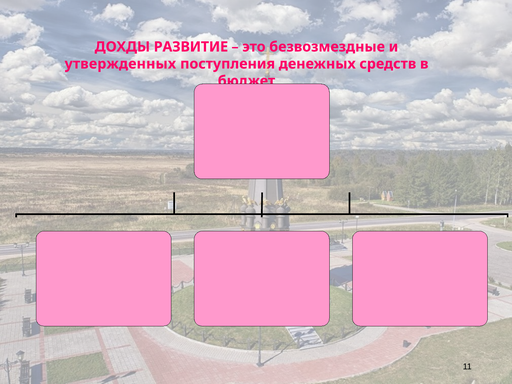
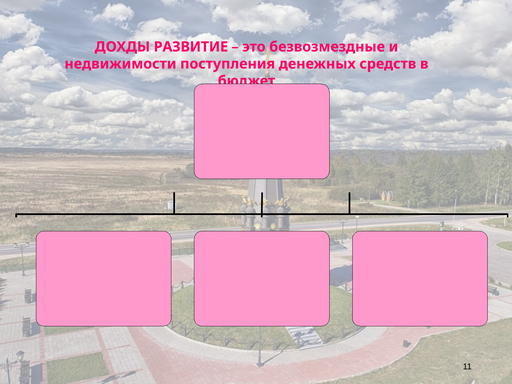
утвержденных: утвержденных -> недвижимости (120, 64)
